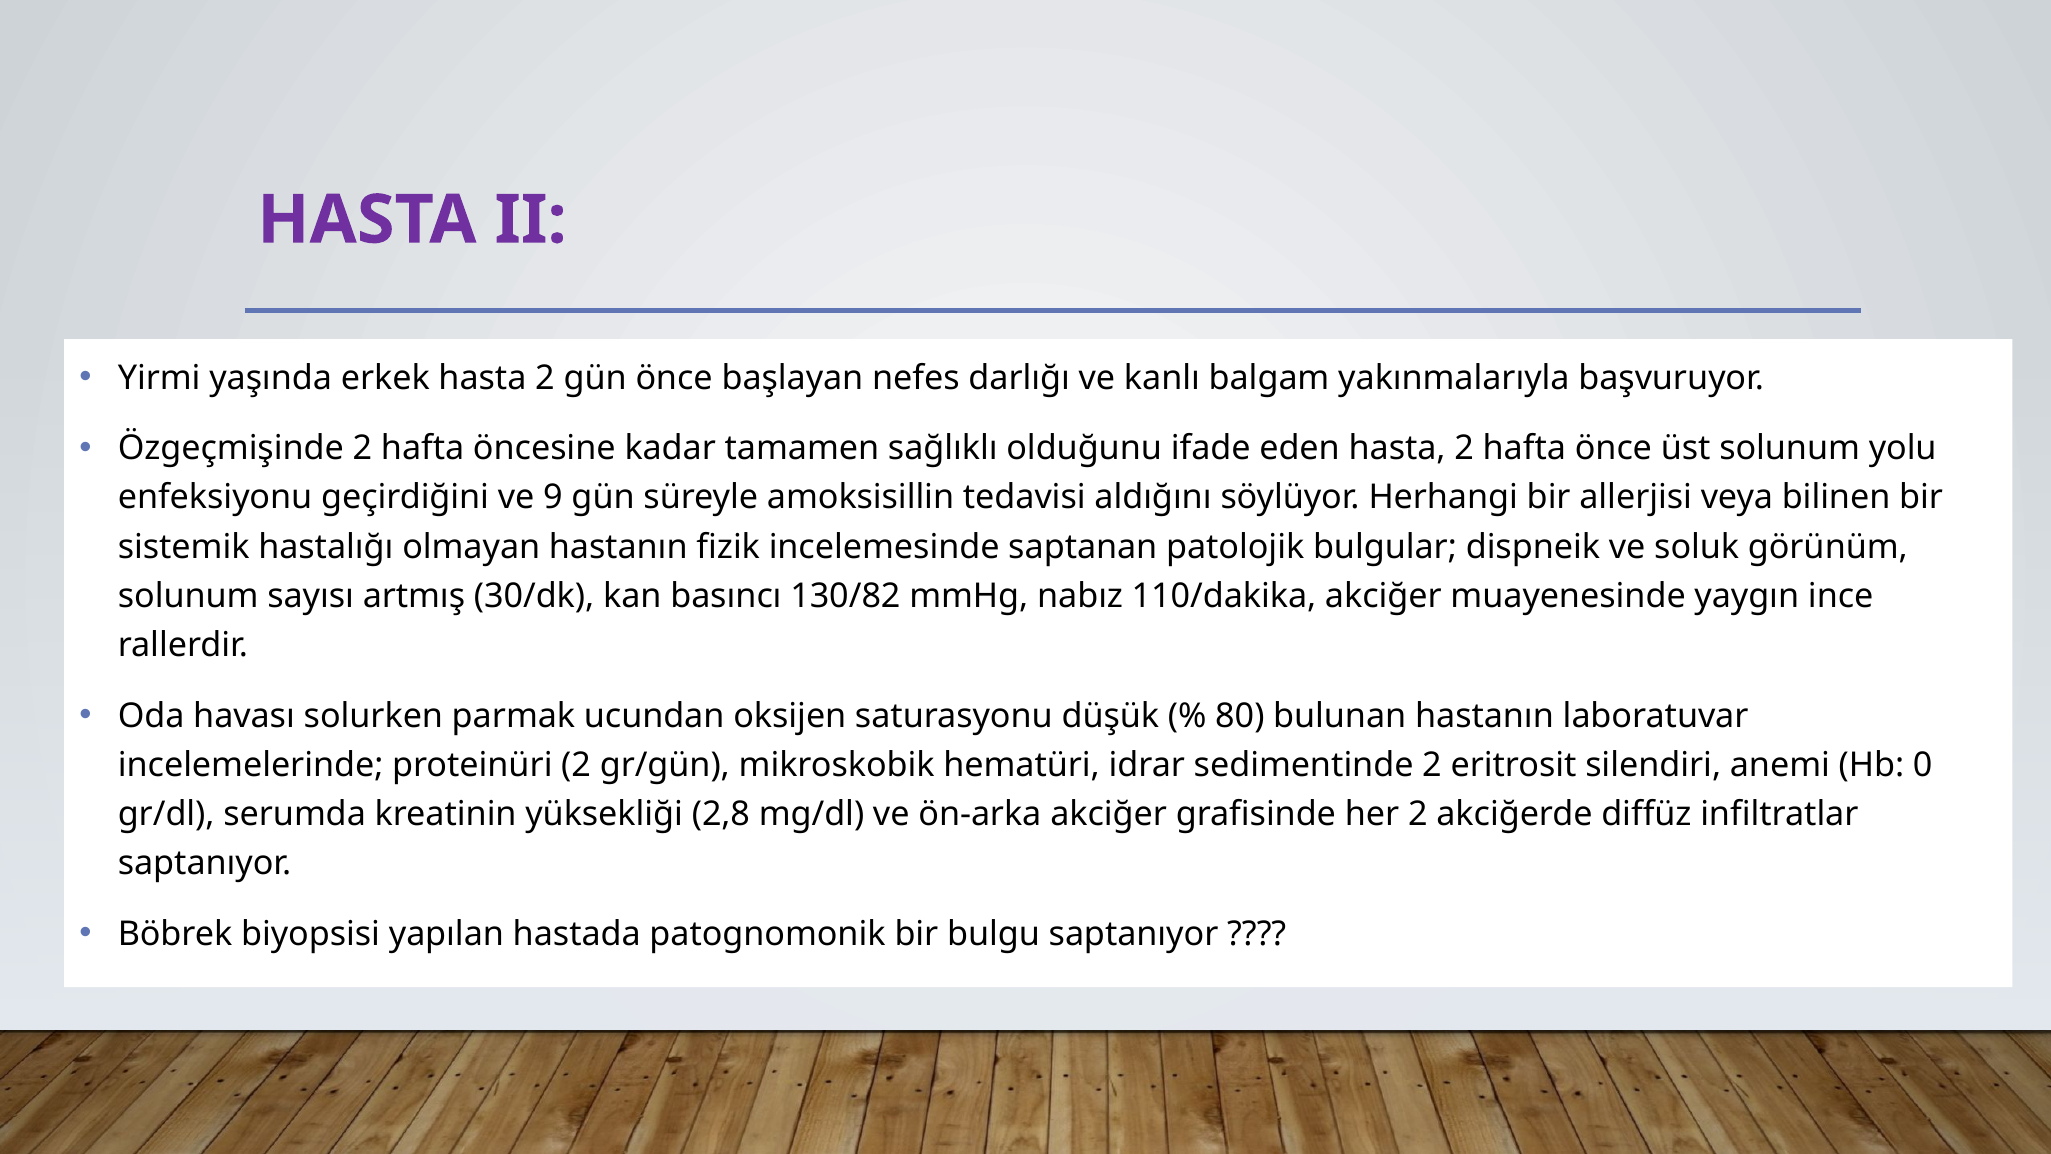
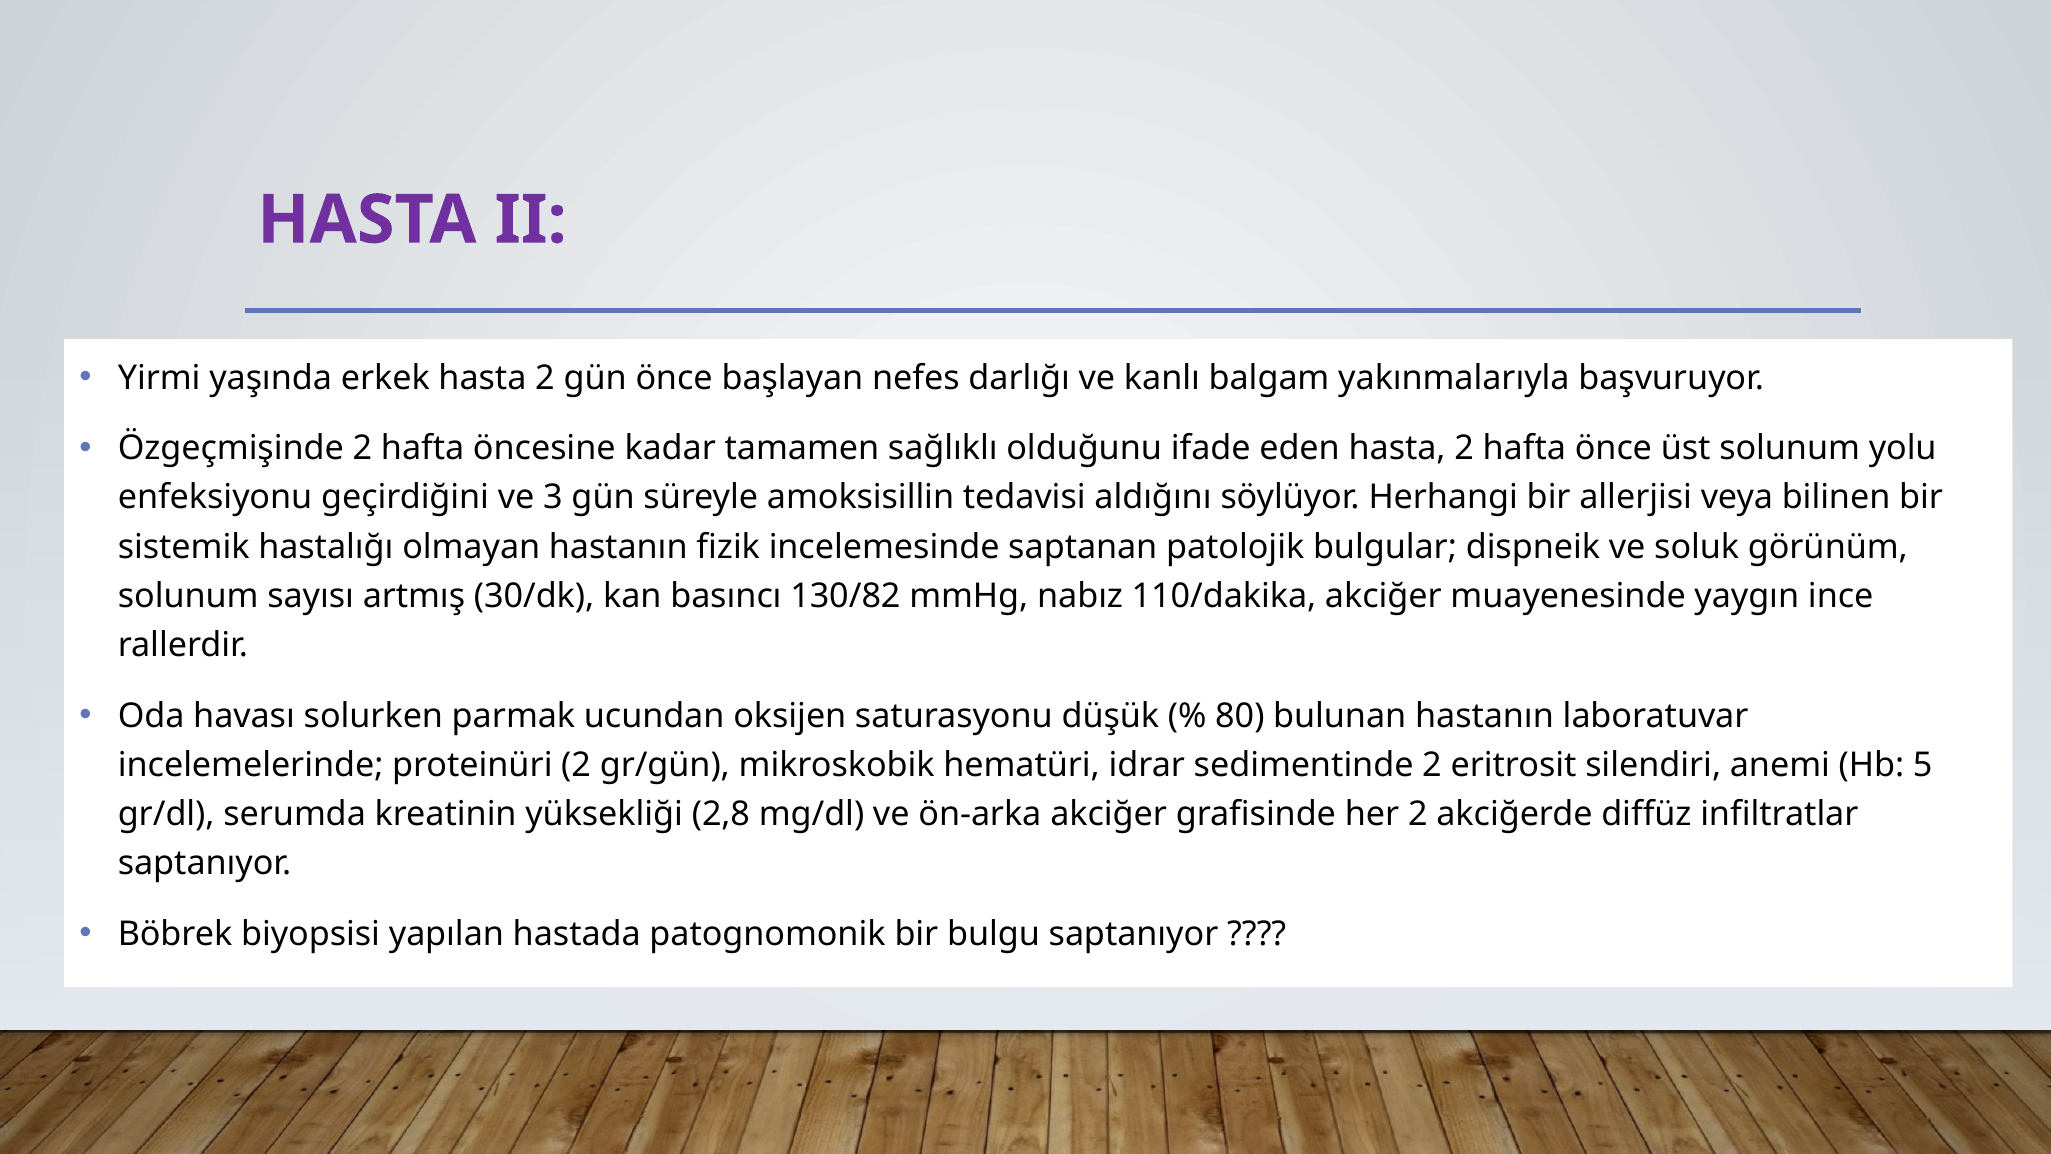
9: 9 -> 3 (553, 498)
0: 0 -> 5 (1923, 765)
